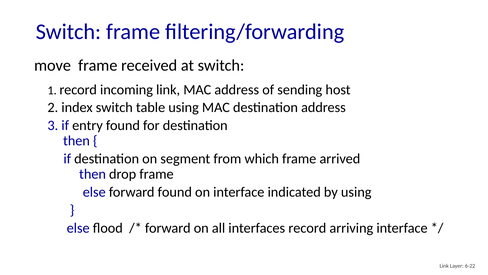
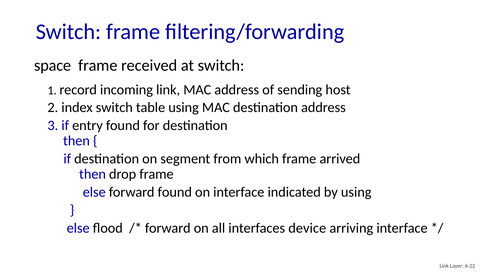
move: move -> space (53, 65)
interfaces record: record -> device (307, 228)
